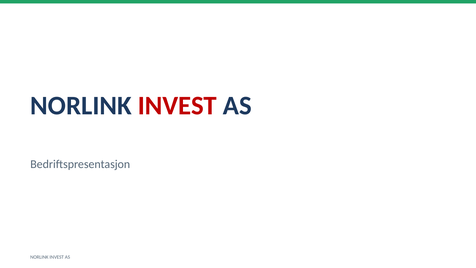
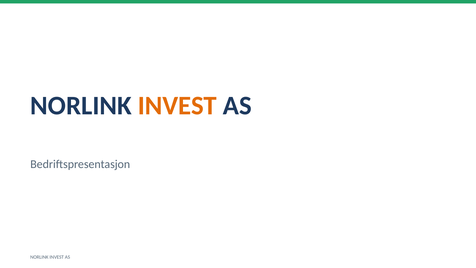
INVEST colour: red -> orange (177, 106)
